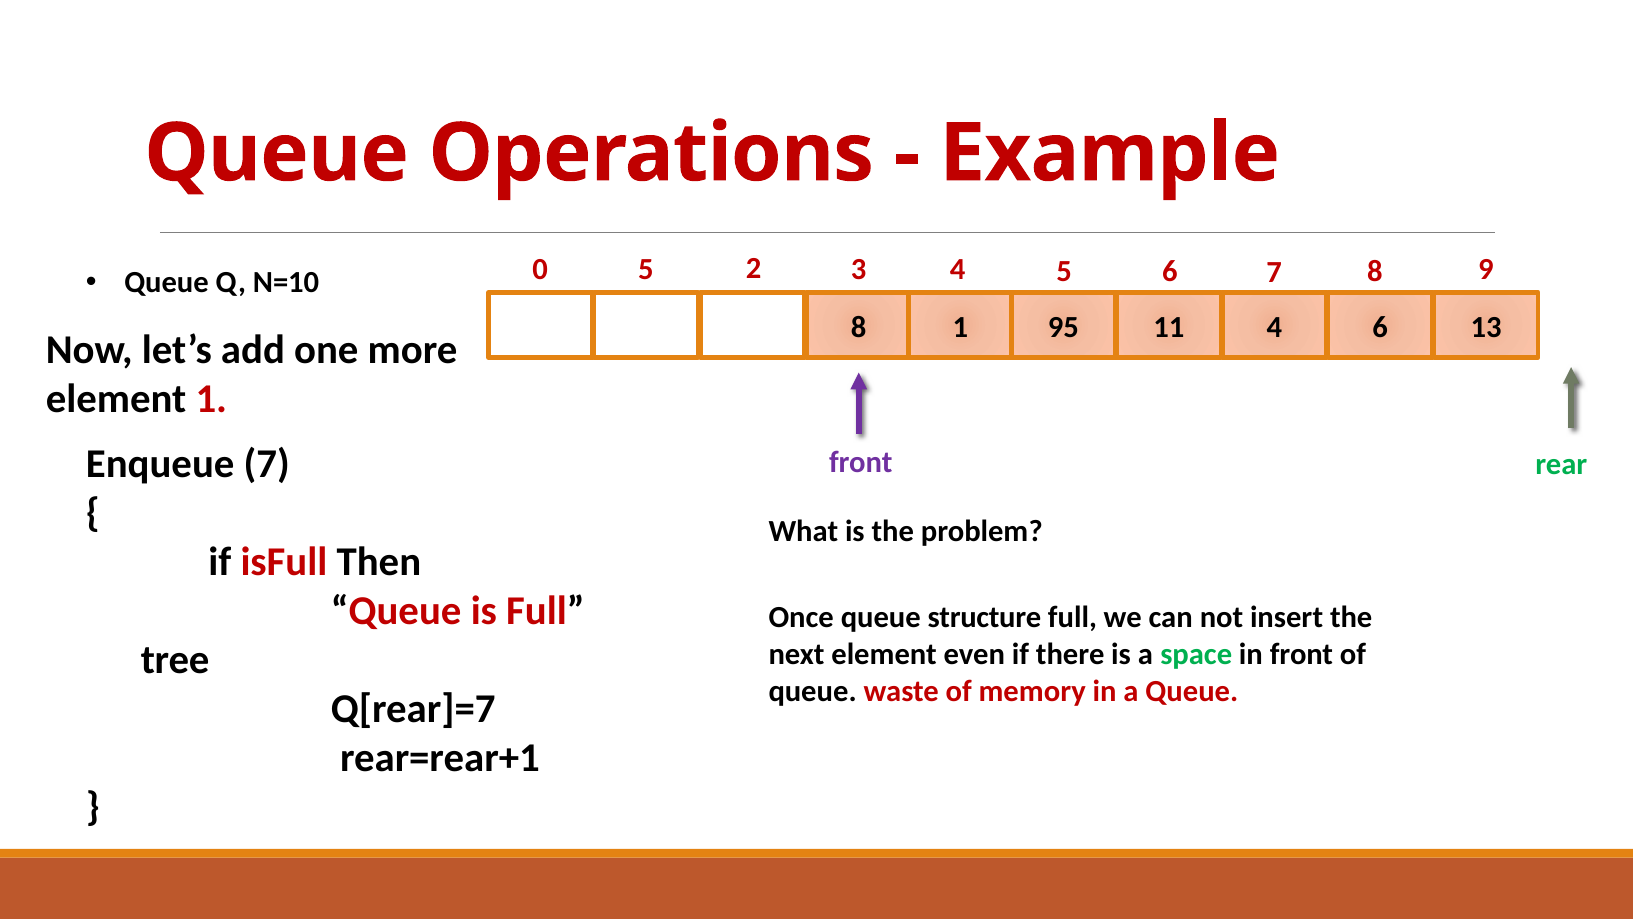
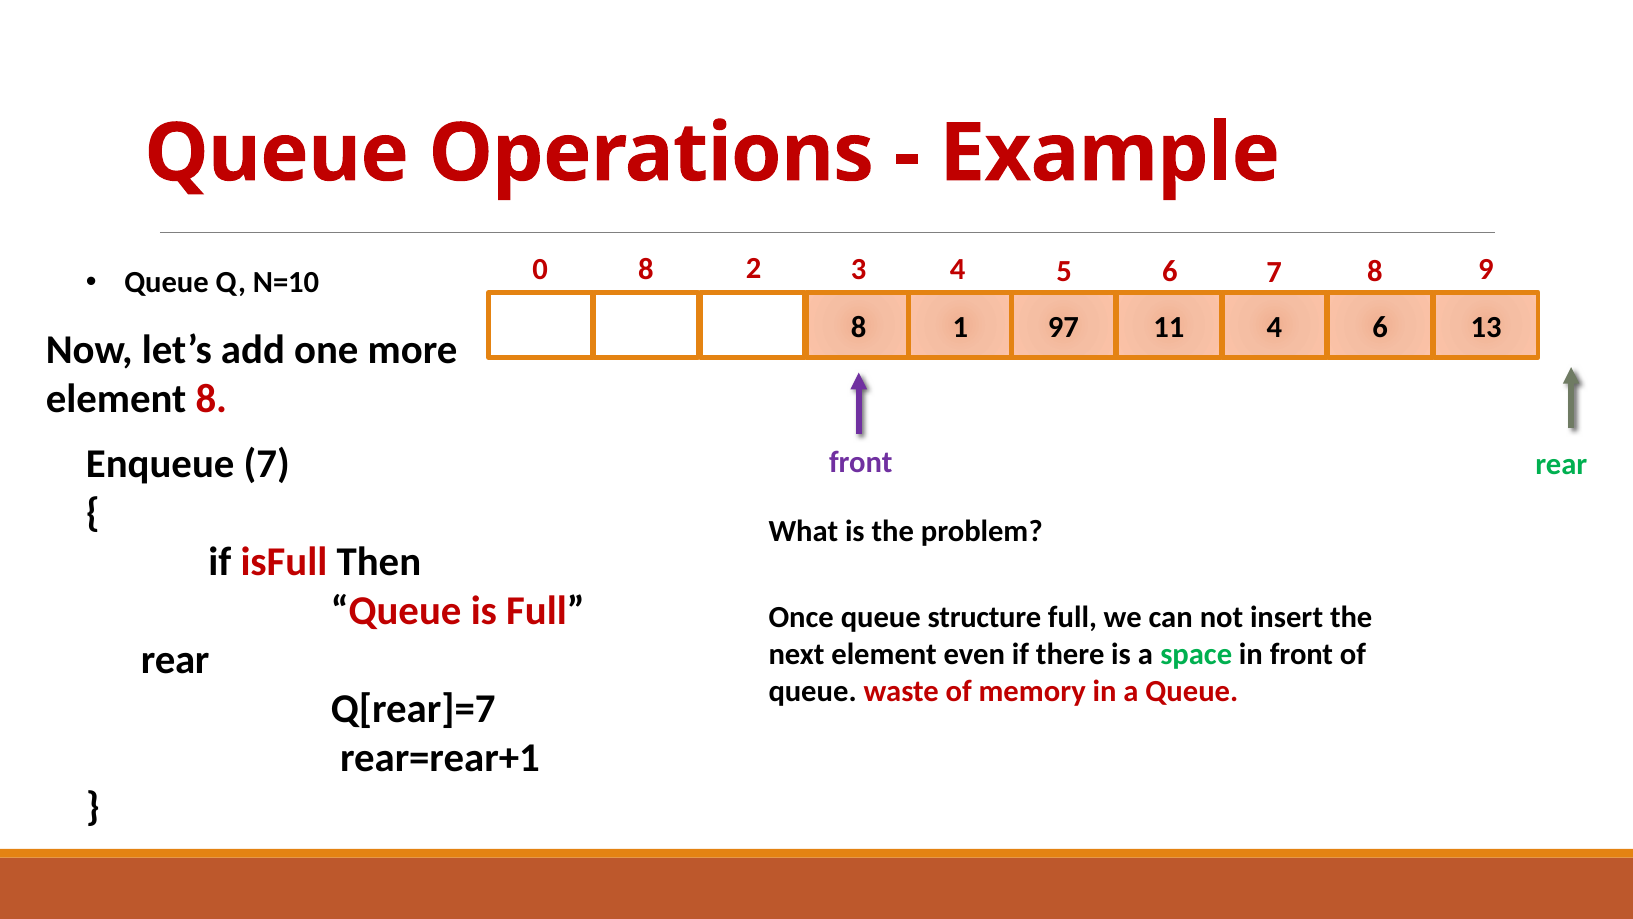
0 5: 5 -> 8 (646, 269)
95: 95 -> 97 (1063, 327)
element 1: 1 -> 8 (211, 399)
tree: tree -> rear (175, 659)
